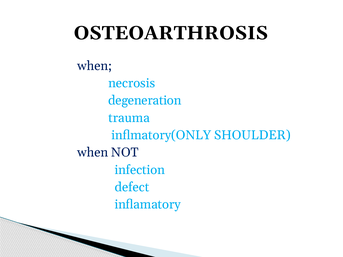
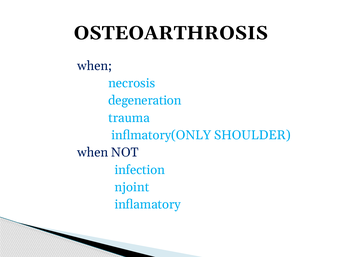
defect: defect -> njoint (132, 187)
